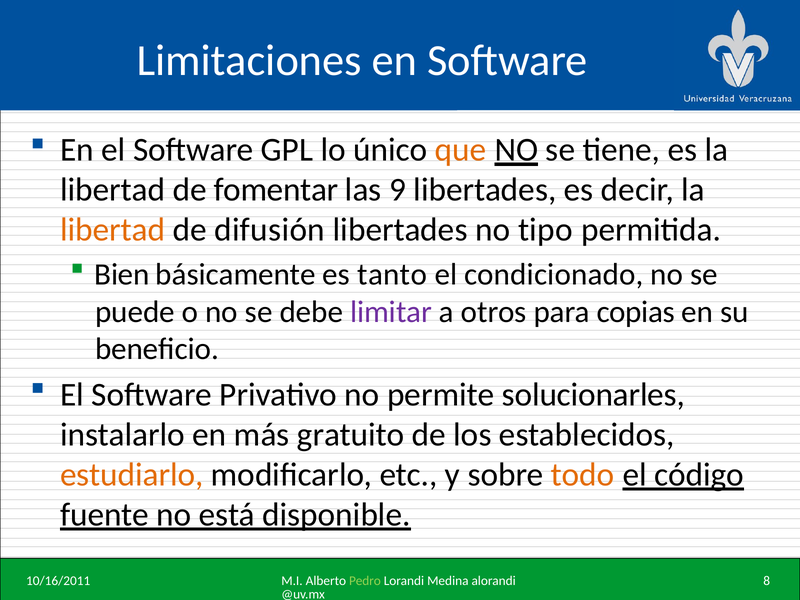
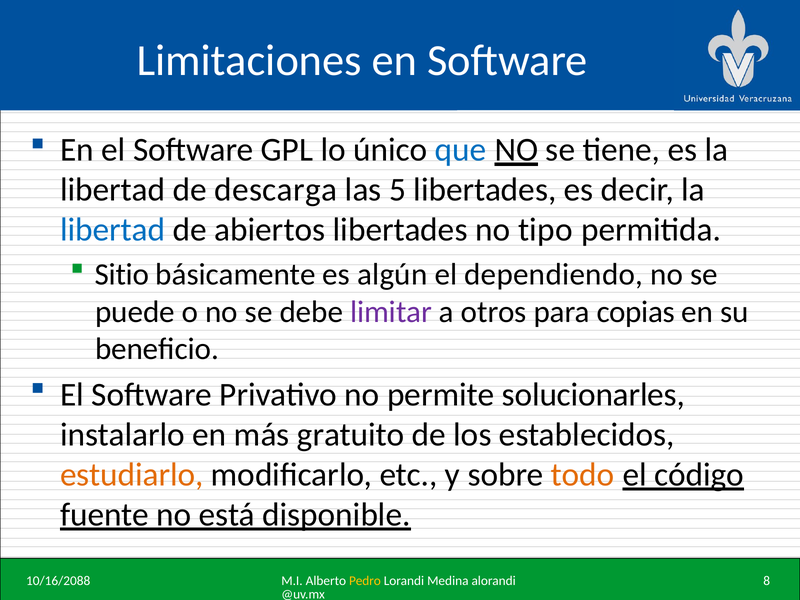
que colour: orange -> blue (461, 150)
fomentar: fomentar -> descarga (276, 190)
9: 9 -> 5 (397, 190)
libertad colour: orange -> blue (113, 230)
difusión: difusión -> abiertos (270, 230)
Bien: Bien -> Sitio (122, 275)
tanto: tanto -> algún (392, 275)
condicionado: condicionado -> dependiendo (554, 275)
Pedro colour: light green -> yellow (365, 581)
10/16/2011: 10/16/2011 -> 10/16/2088 (58, 581)
